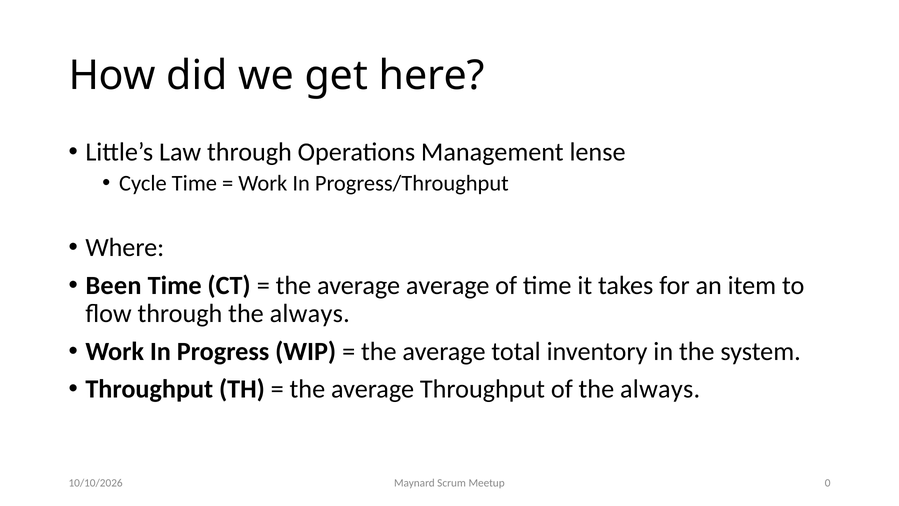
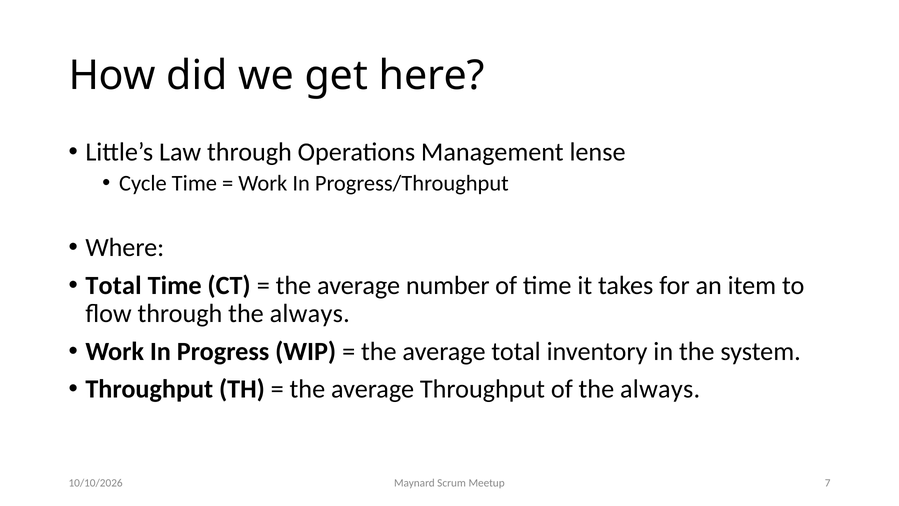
Been: Been -> Total (114, 285)
average average: average -> number (448, 285)
0: 0 -> 7 (828, 483)
